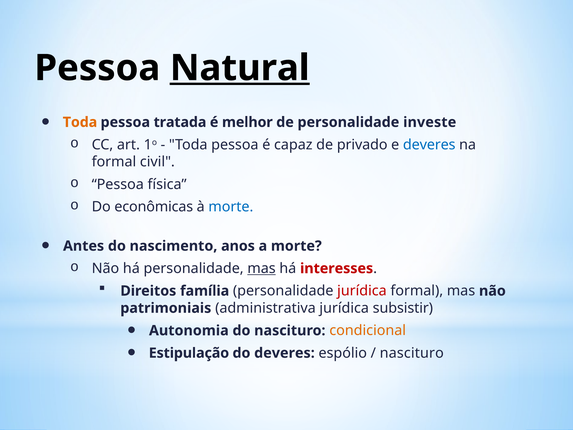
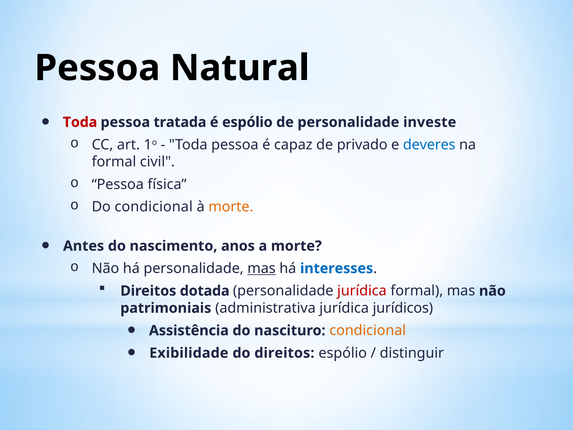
Natural underline: present -> none (240, 68)
Toda colour: orange -> red (80, 122)
é melhor: melhor -> espólio (247, 122)
Do econômicas: econômicas -> condicional (154, 207)
morte colour: blue -> orange (231, 207)
interesses colour: red -> blue (337, 268)
família: família -> dotada (205, 291)
subsistir: subsistir -> jurídicos (403, 308)
Autonomia: Autonomia -> Assistência (189, 330)
Estipulação: Estipulação -> Exibilidade (189, 353)
do deveres: deveres -> direitos (284, 353)
nascituro: nascituro -> distinguir (412, 353)
